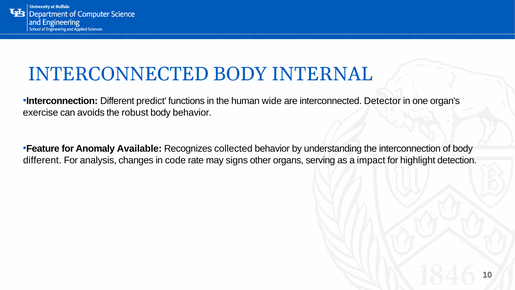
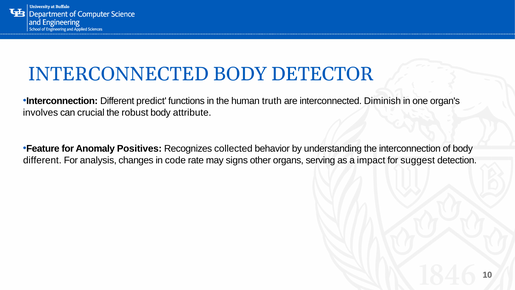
INTERNAL: INTERNAL -> DETECTOR (322, 74)
wide: wide -> truth (272, 101)
Detector: Detector -> Diminish (382, 101)
exercise: exercise -> involves (40, 112)
avoids: avoids -> crucial (91, 112)
body behavior: behavior -> attribute (192, 112)
Available: Available -> Positives (139, 148)
highlight: highlight -> suggest (418, 160)
